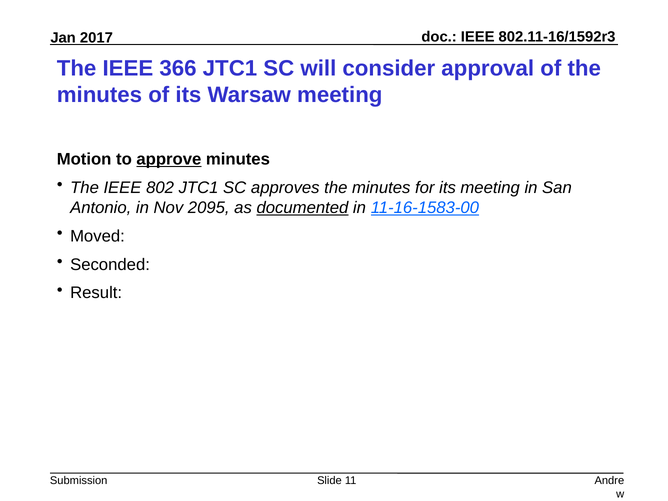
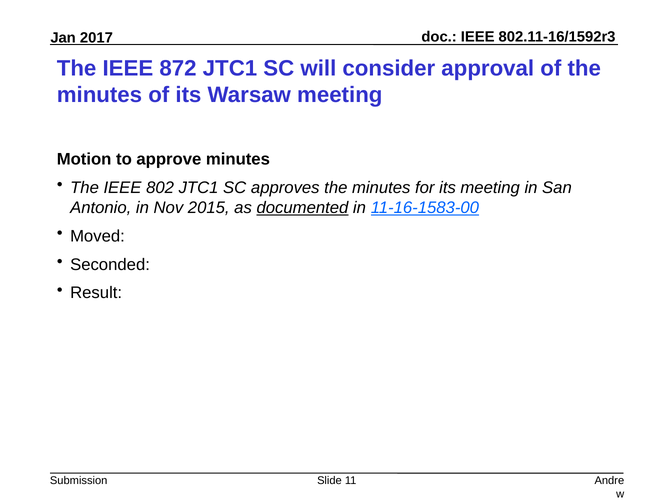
366: 366 -> 872 (178, 68)
approve underline: present -> none (169, 159)
2095: 2095 -> 2015 (209, 208)
